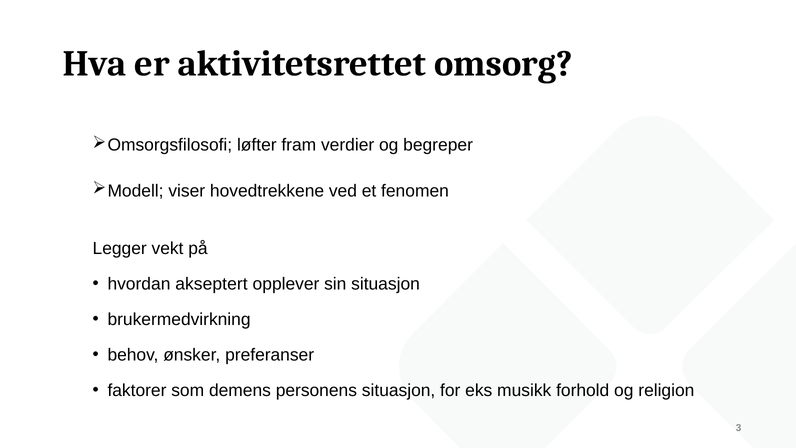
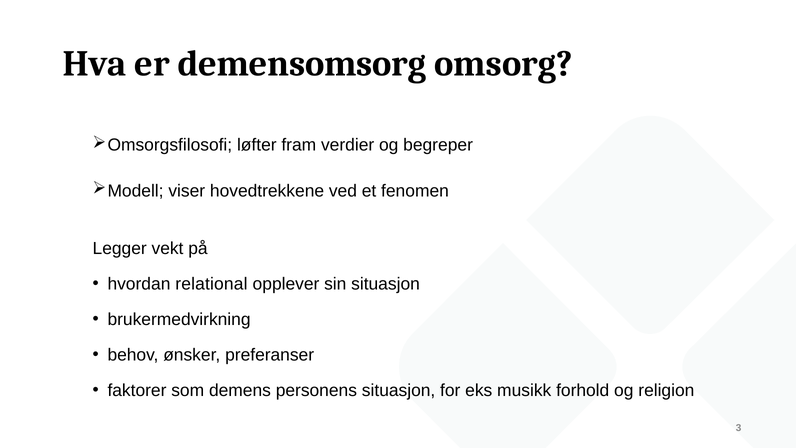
aktivitetsrettet: aktivitetsrettet -> demensomsorg (302, 64)
akseptert: akseptert -> relational (211, 284)
